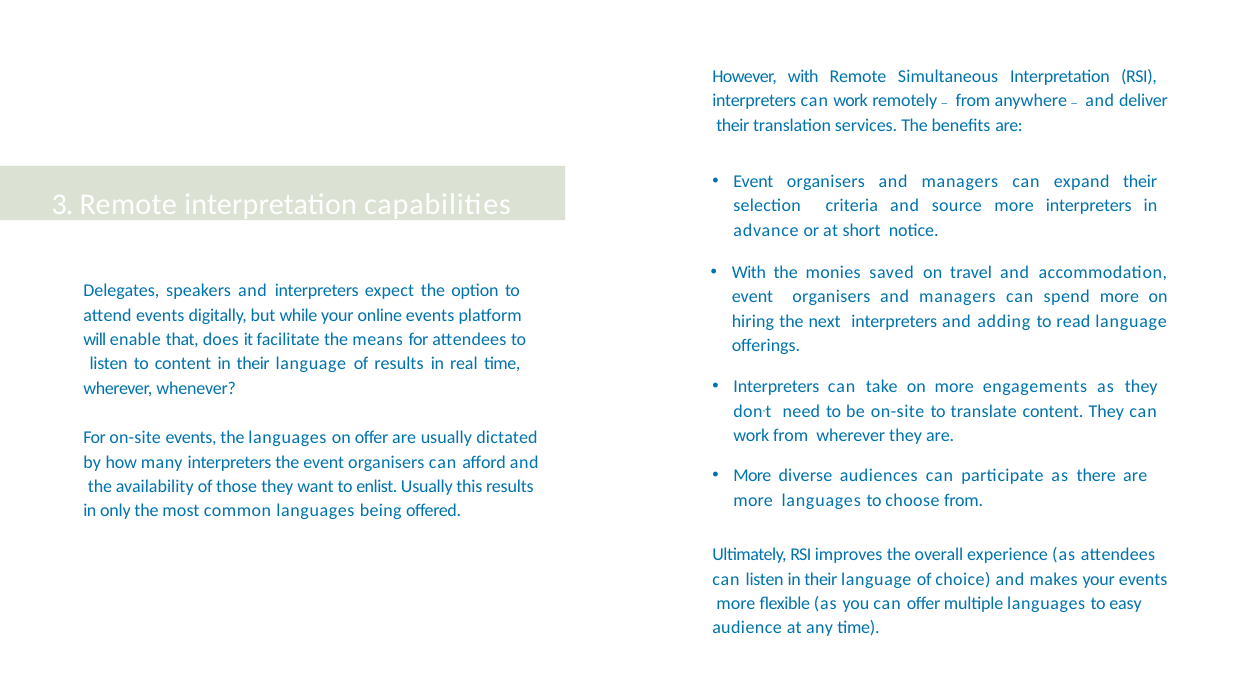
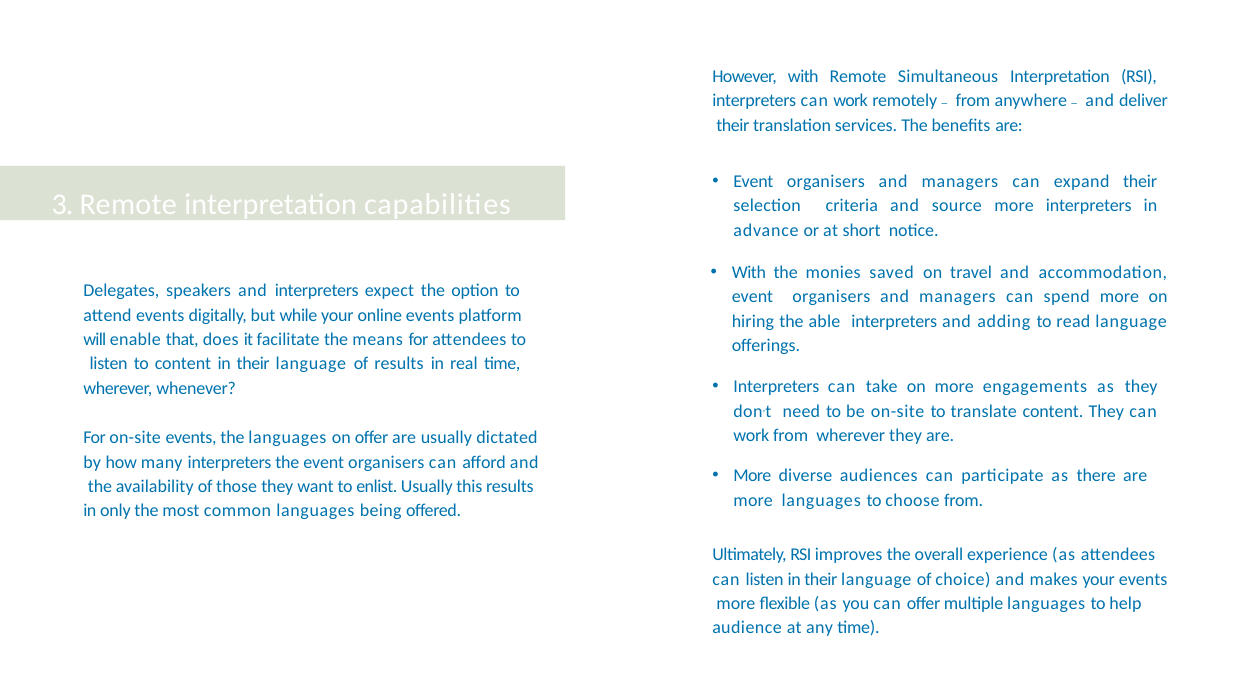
next: next -> able (824, 321)
easy: easy -> help (1125, 604)
